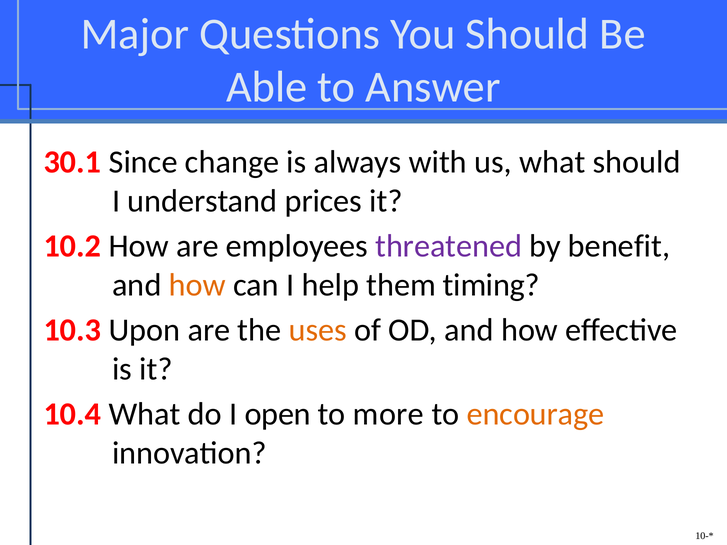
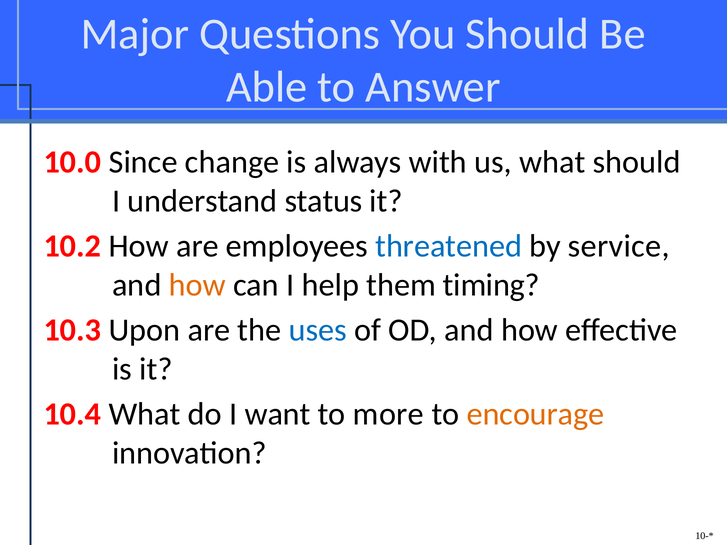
30.1: 30.1 -> 10.0 (72, 162)
prices: prices -> status (323, 201)
threatened colour: purple -> blue (449, 246)
benefit: benefit -> service (619, 246)
uses colour: orange -> blue (318, 330)
open: open -> want (278, 414)
